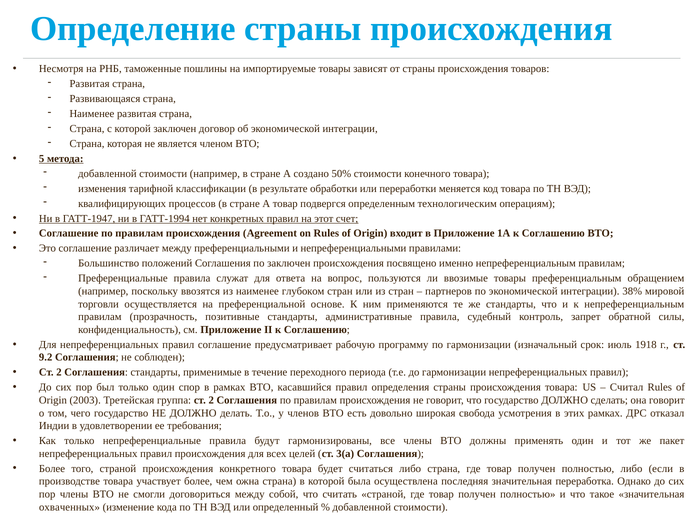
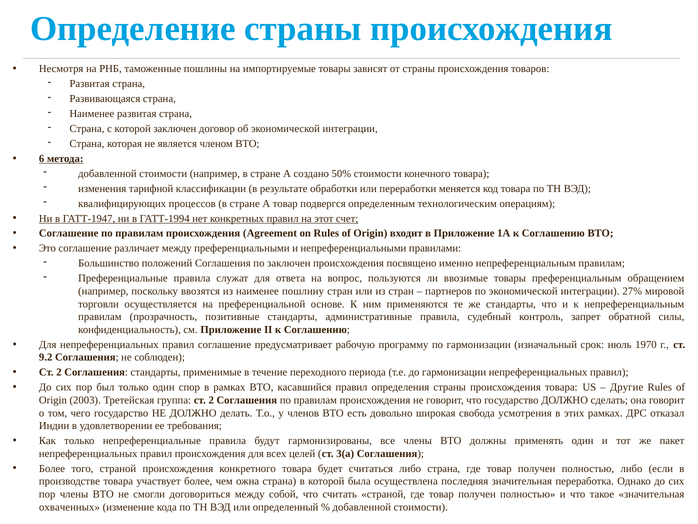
5: 5 -> 6 (42, 159)
глубоком: глубоком -> пошлину (303, 291)
38%: 38% -> 27% (632, 291)
1918: 1918 -> 1970 (646, 344)
Считал: Считал -> Другие (627, 387)
